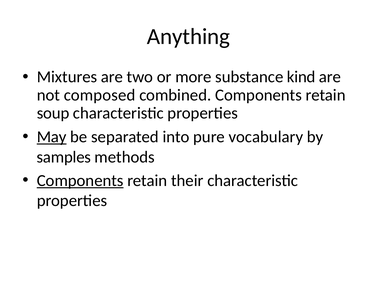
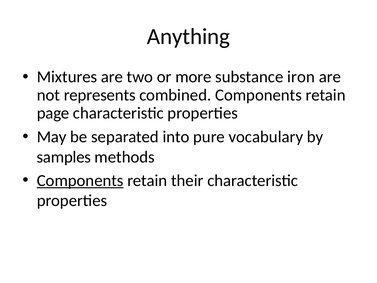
kind: kind -> iron (301, 77)
composed: composed -> represents (100, 95)
soup: soup -> page (53, 113)
May underline: present -> none (52, 137)
